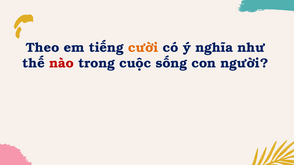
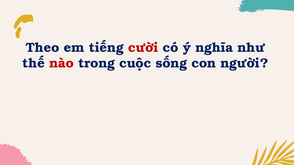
cười colour: orange -> red (143, 48)
